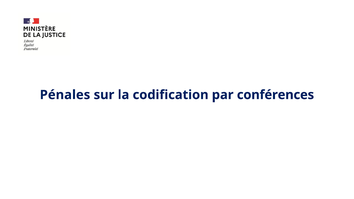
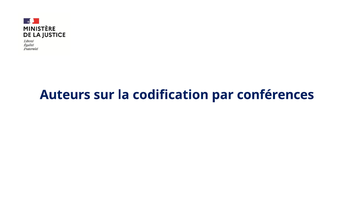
Pénales: Pénales -> Auteurs (65, 95)
